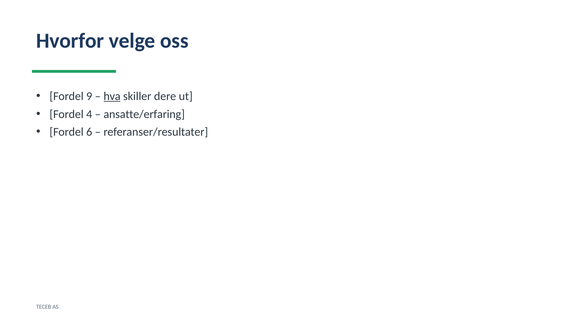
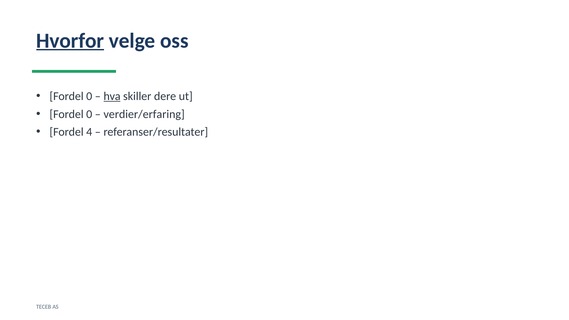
Hvorfor underline: none -> present (70, 41)
9: 9 -> 0 (89, 96)
4: 4 -> 0 (89, 114)
ansatte/erfaring: ansatte/erfaring -> verdier/erfaring (144, 114)
6: 6 -> 4 (89, 132)
